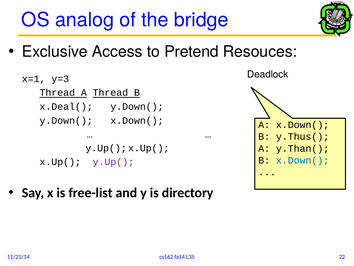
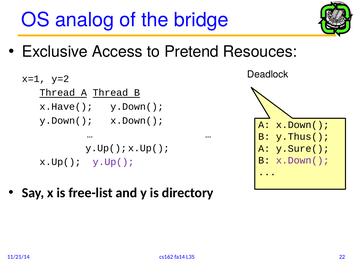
y=3: y=3 -> y=2 (60, 79)
x.Deal(: x.Deal( -> x.Have( (66, 106)
y.Than(: y.Than( -> y.Sure( (303, 148)
x.Down( colour: blue -> purple (303, 160)
